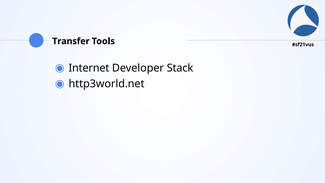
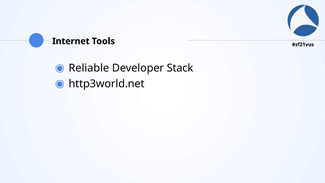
Transfer: Transfer -> Internet (71, 41)
Internet: Internet -> Reliable (89, 68)
